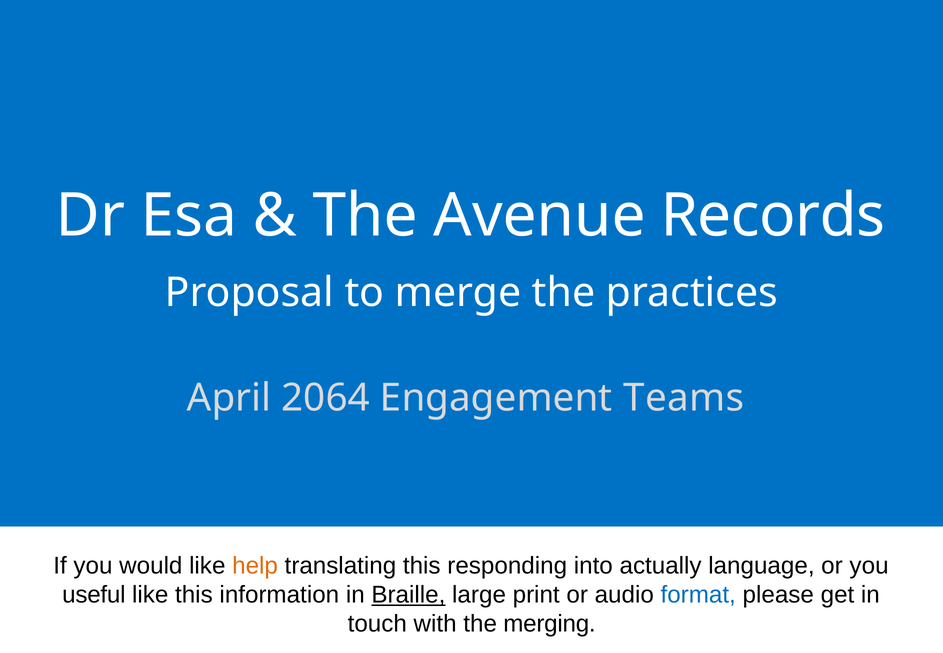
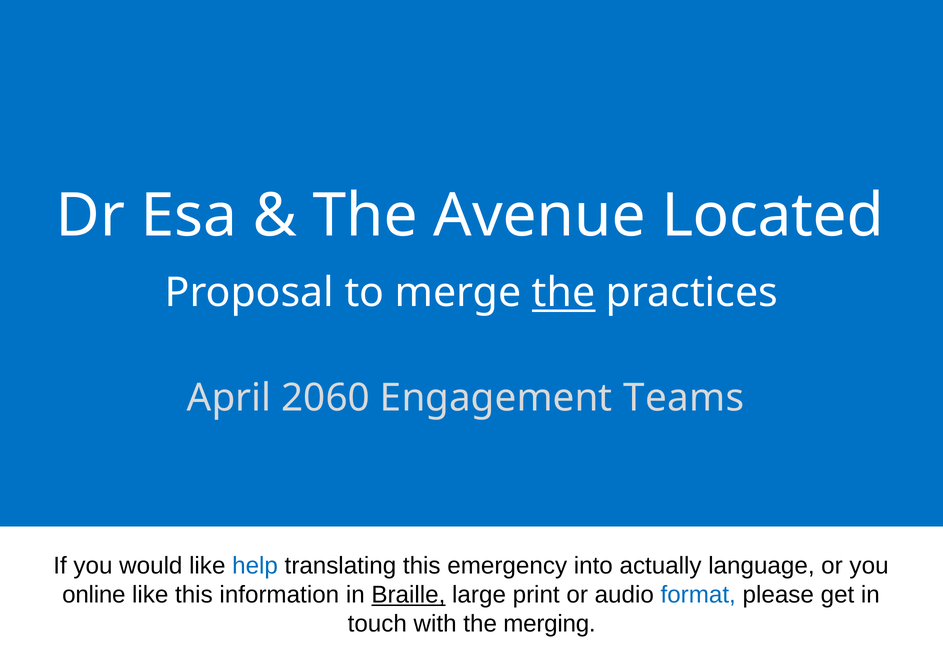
Records: Records -> Located (773, 216)
the underline: none -> present (564, 293)
2064: 2064 -> 2060 (326, 398)
help colour: orange -> blue (255, 566)
responding: responding -> emergency (507, 566)
useful: useful -> online (94, 595)
